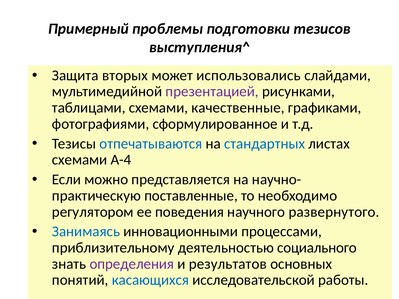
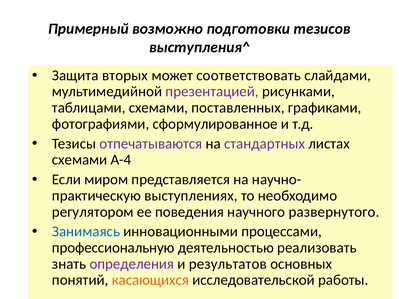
проблемы: проблемы -> возможно (168, 29)
использовались: использовались -> соответствовать (249, 75)
качественные: качественные -> поставленных (238, 108)
отпечатываются colour: blue -> purple (151, 144)
стандартных colour: blue -> purple (265, 144)
можно: можно -> миром (106, 180)
поставленные: поставленные -> выступлениях (191, 196)
приблизительному: приблизительному -> профессиональную (113, 248)
социального: социального -> реализовать (317, 248)
касающихся colour: blue -> orange (150, 280)
